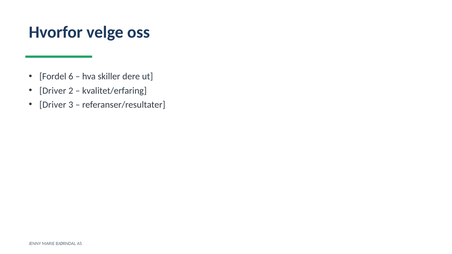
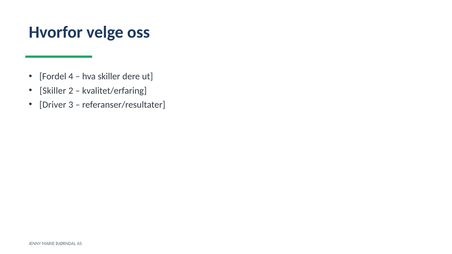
6: 6 -> 4 (71, 77)
Driver: Driver -> Skiller (53, 91)
